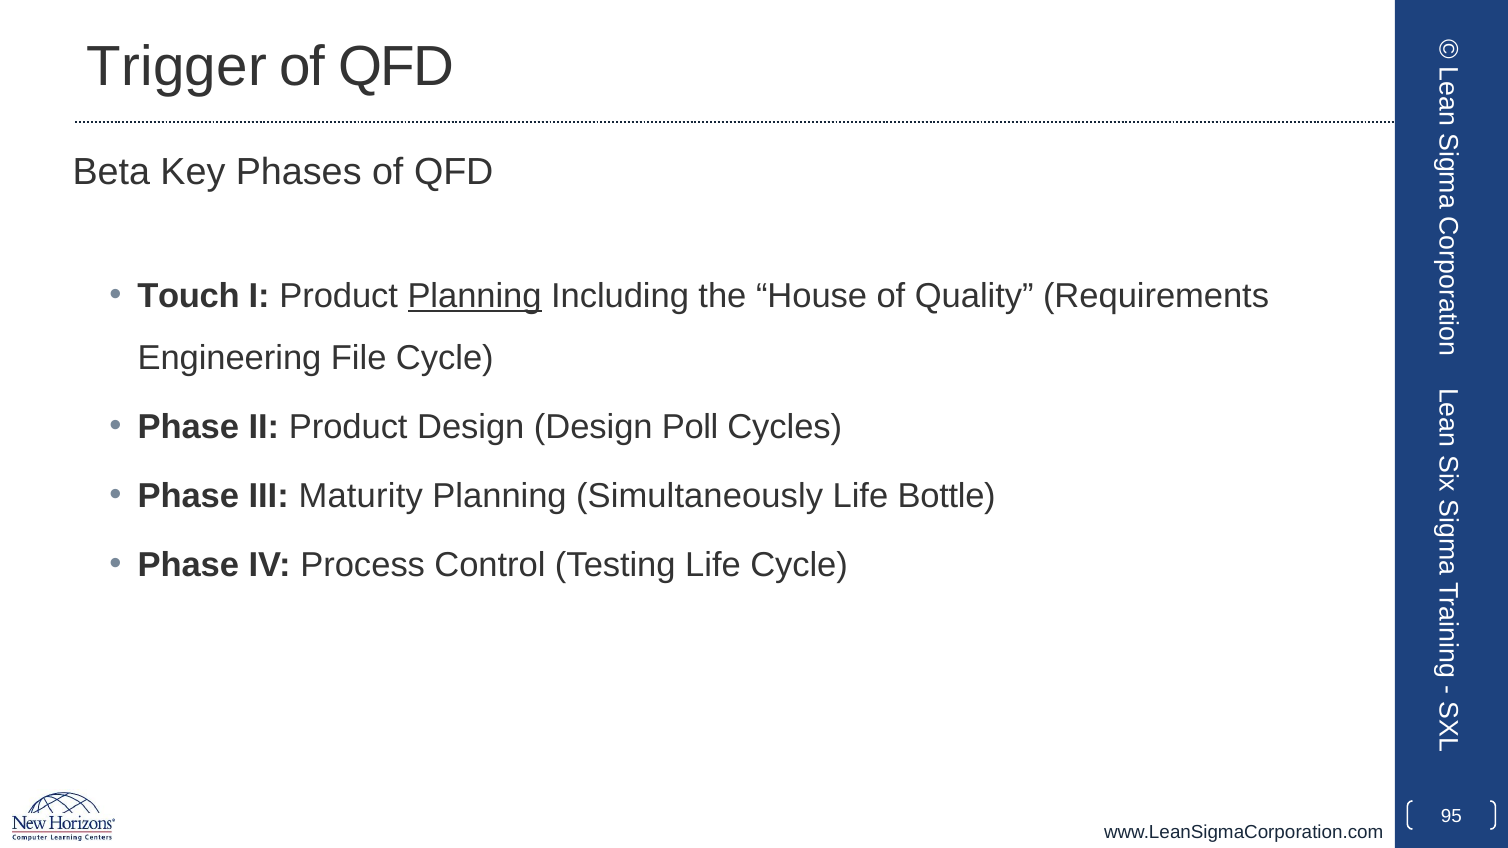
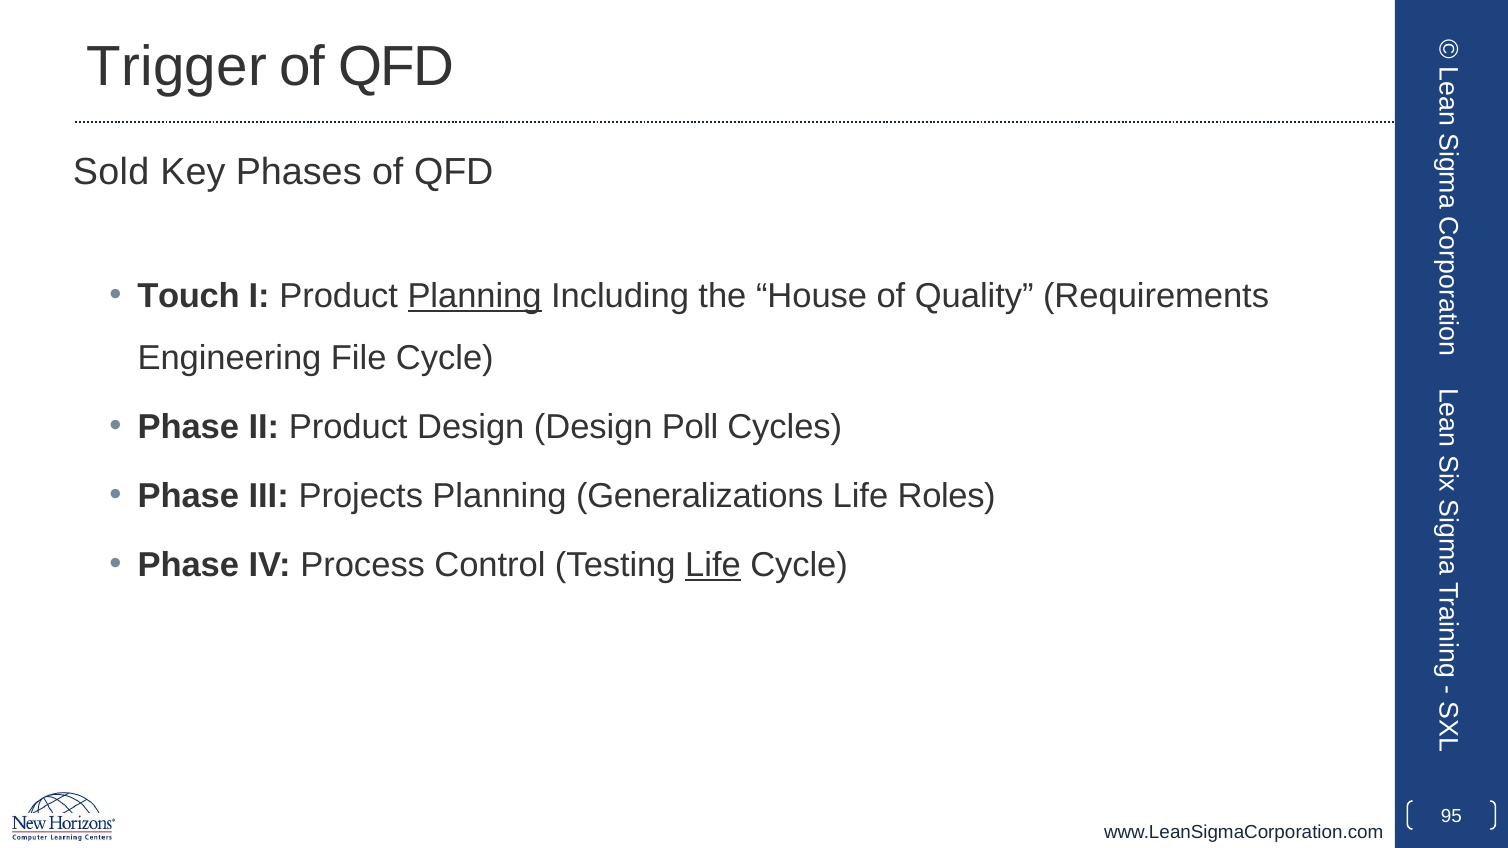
Beta: Beta -> Sold (111, 172)
Maturity: Maturity -> Projects (361, 496)
Simultaneously: Simultaneously -> Generalizations (700, 496)
Bottle: Bottle -> Roles (947, 496)
Life underline: none -> present (713, 565)
